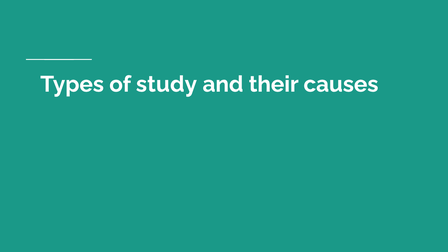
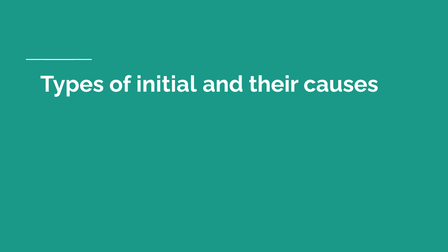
study: study -> initial (166, 84)
